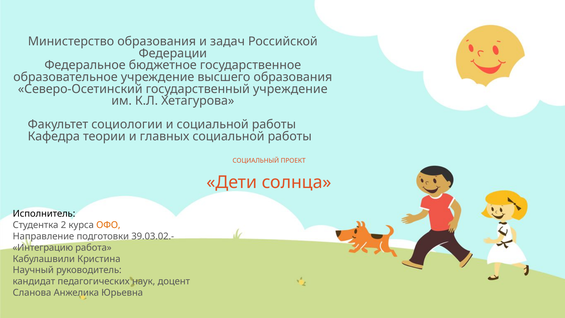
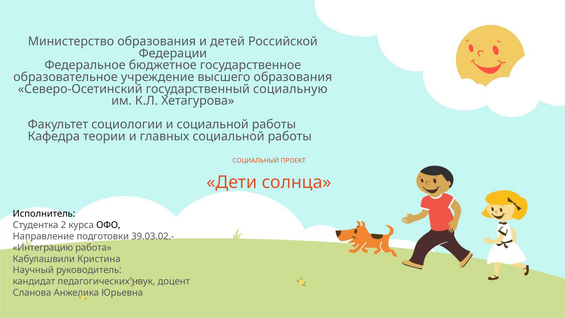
задач: задач -> детей (227, 41)
государственный учреждение: учреждение -> социальную (290, 89)
ОФО colour: orange -> black (108, 225)
